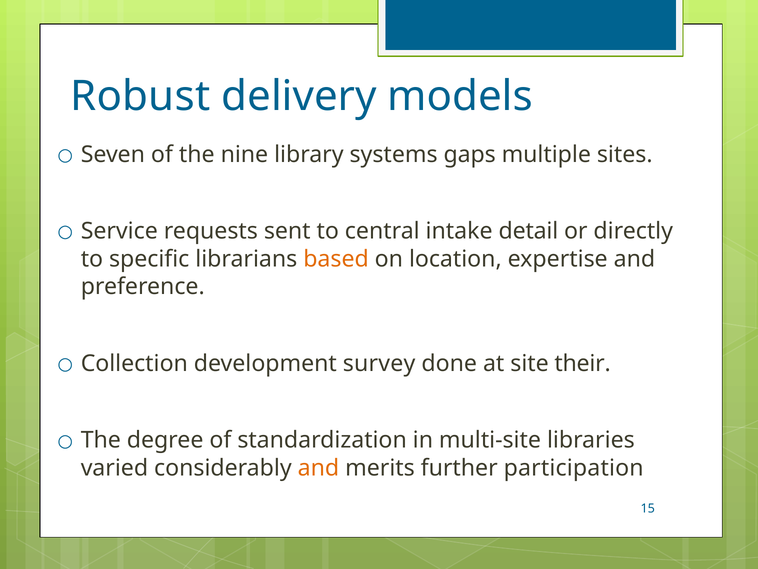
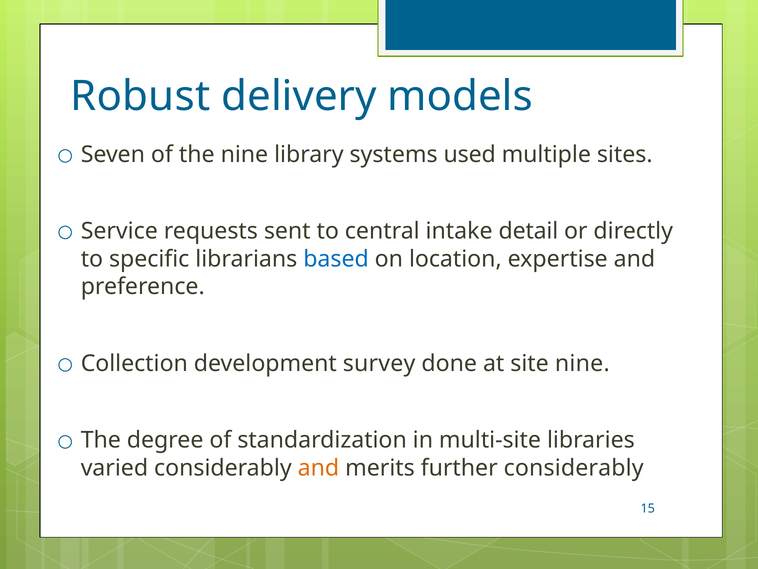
gaps: gaps -> used (470, 154)
based colour: orange -> blue (336, 259)
site their: their -> nine (582, 363)
further participation: participation -> considerably (574, 468)
